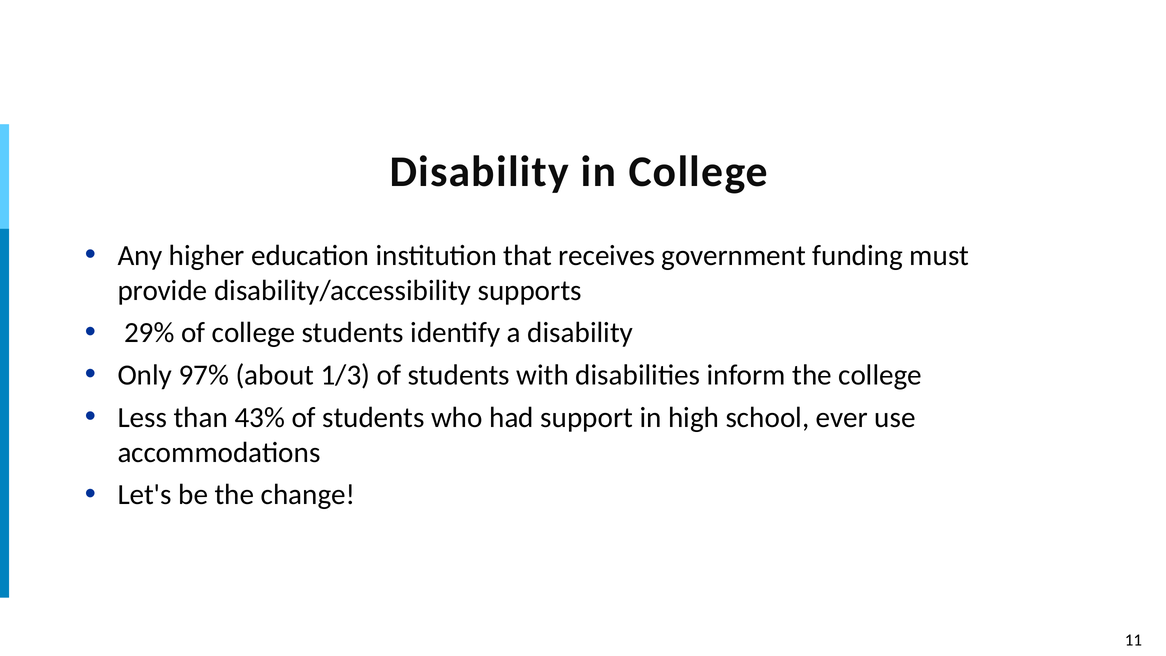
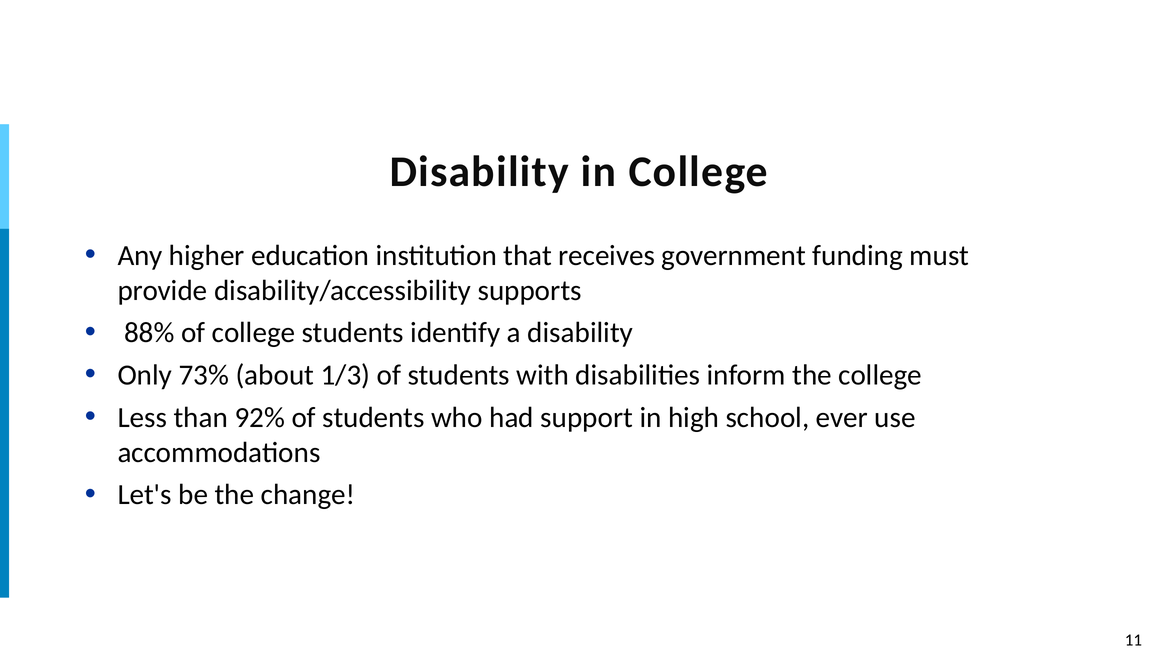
29%: 29% -> 88% (149, 333)
97%: 97% -> 73% (204, 375)
43%: 43% -> 92% (260, 417)
